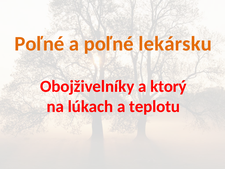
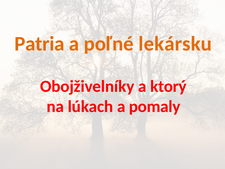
Poľné: Poľné -> Patria (39, 44)
teplotu: teplotu -> pomaly (155, 106)
